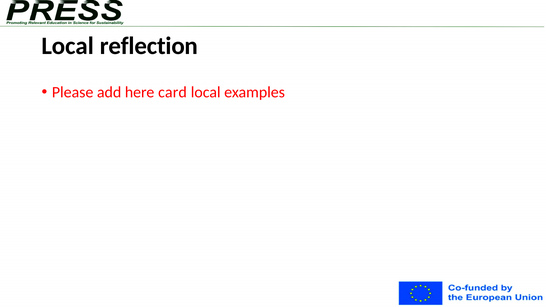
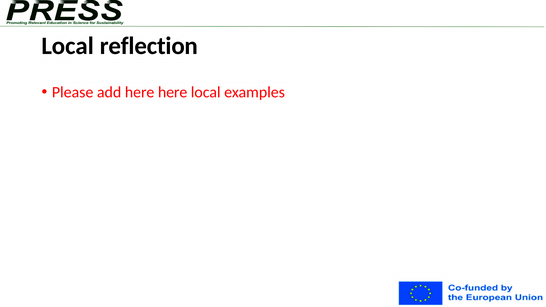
here card: card -> here (173, 92)
